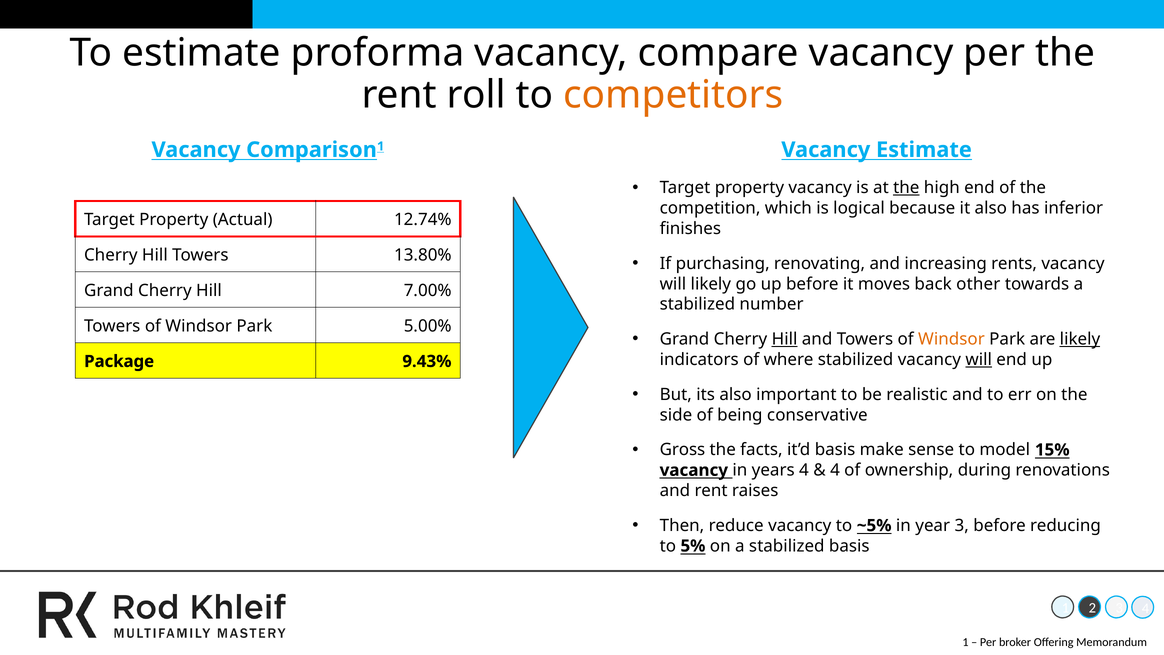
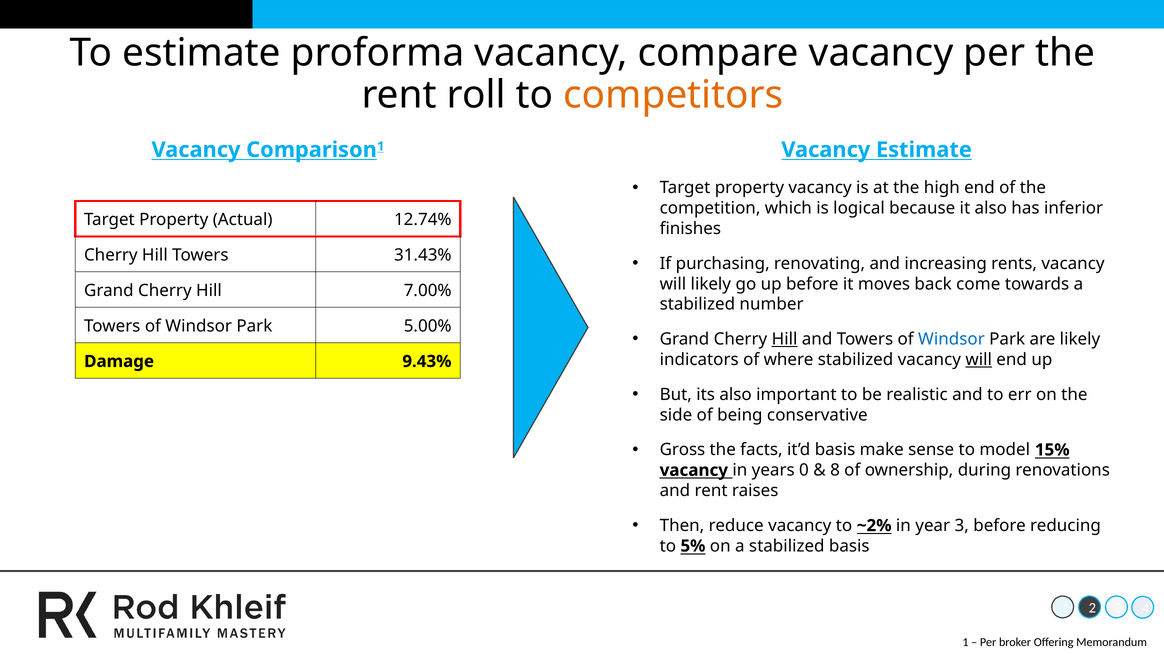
the underline: present -> none (906, 188)
13.80%: 13.80% -> 31.43% (423, 255)
other: other -> come (978, 284)
Windsor colour: orange -> blue (951, 339)
likely underline: present -> none (1080, 339)
Package: Package -> Damage (119, 361)
years 4: 4 -> 0 (804, 470)
4: 4 -> 8 (835, 470)
~5%: ~5% -> ~2% (874, 525)
